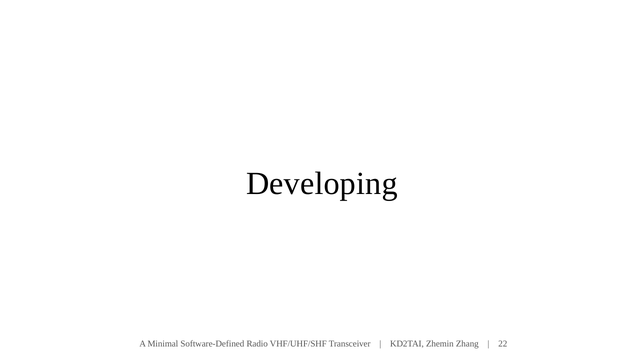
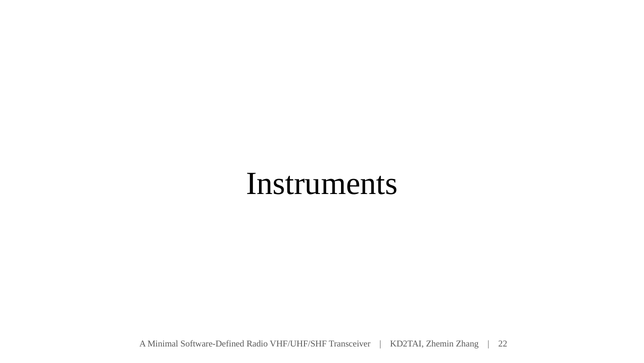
Developing: Developing -> Instruments (322, 183)
